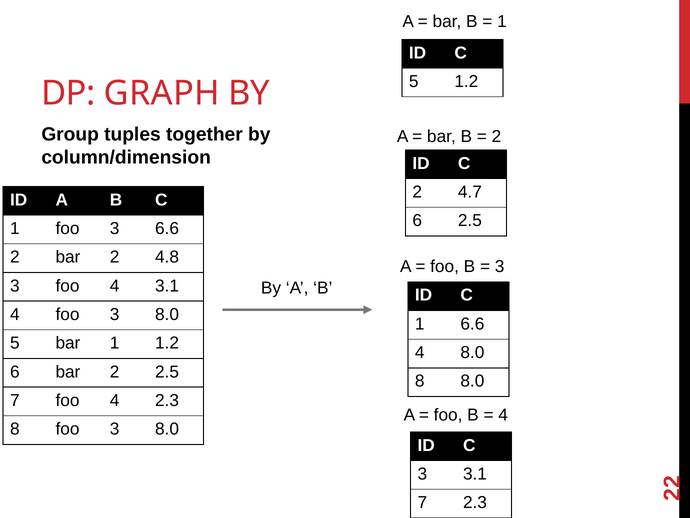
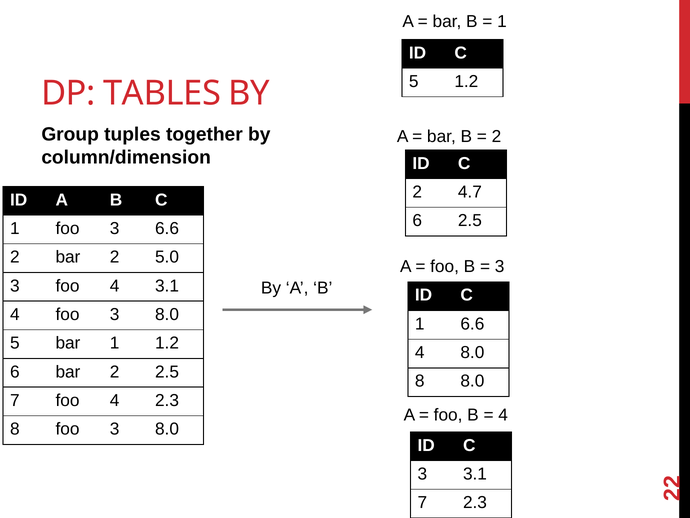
GRAPH: GRAPH -> TABLES (162, 93)
4.8: 4.8 -> 5.0 (167, 257)
